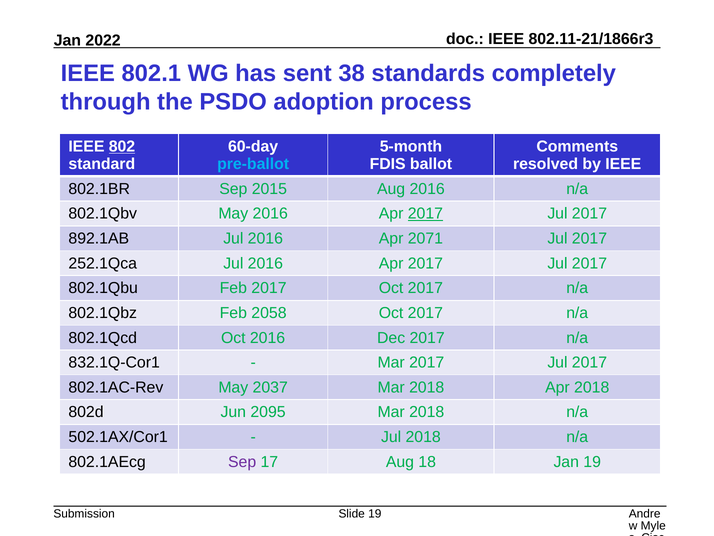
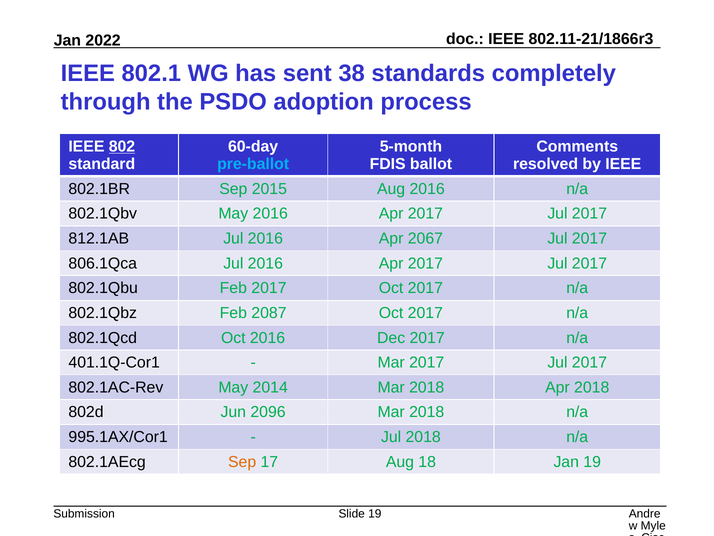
2017 underline: present -> none (425, 214)
892.1AB: 892.1AB -> 812.1AB (99, 238)
2071: 2071 -> 2067 (425, 238)
252.1Qca: 252.1Qca -> 806.1Qca (103, 263)
2058: 2058 -> 2087 (269, 313)
832.1Q-Cor1: 832.1Q-Cor1 -> 401.1Q-Cor1 (114, 362)
2037: 2037 -> 2014 (270, 387)
2095: 2095 -> 2096 (268, 412)
502.1AX/Cor1: 502.1AX/Cor1 -> 995.1AX/Cor1 (118, 437)
Sep colour: purple -> orange (242, 461)
